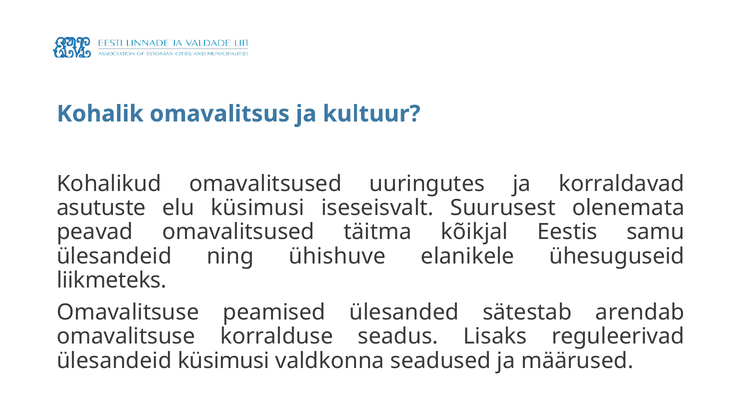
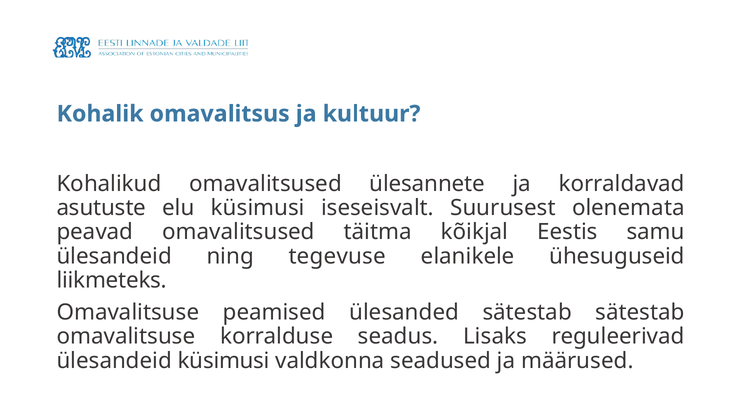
uuringutes: uuringutes -> ülesannete (427, 184)
ühishuve: ühishuve -> tegevuse (337, 257)
sätestab arendab: arendab -> sätestab (640, 313)
